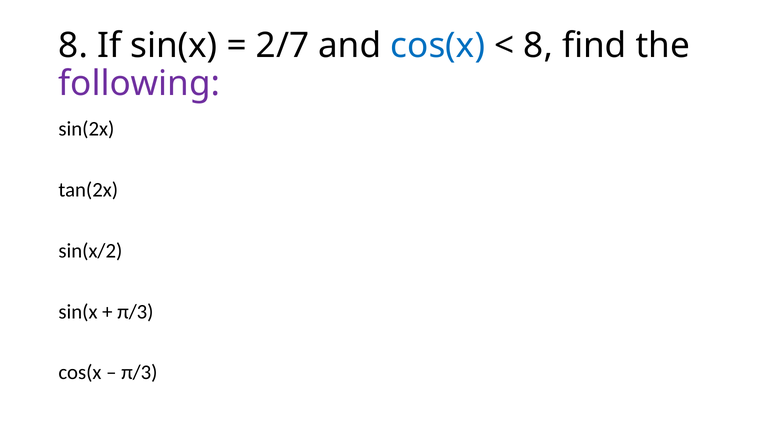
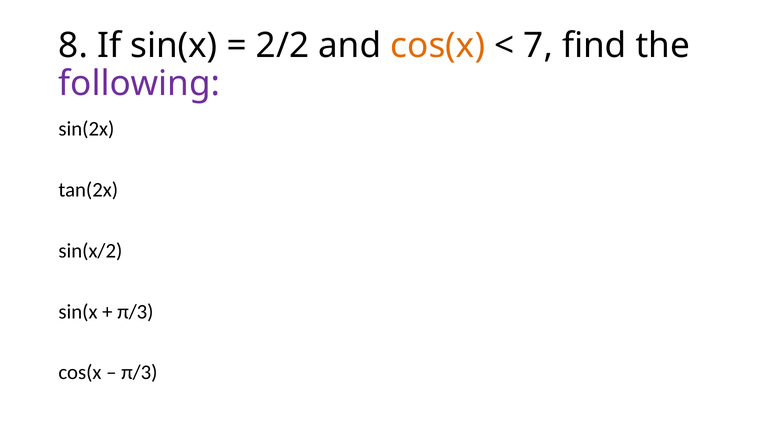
2/7: 2/7 -> 2/2 (283, 45)
cos(x colour: blue -> orange (438, 45)
8: 8 -> 7 (538, 45)
